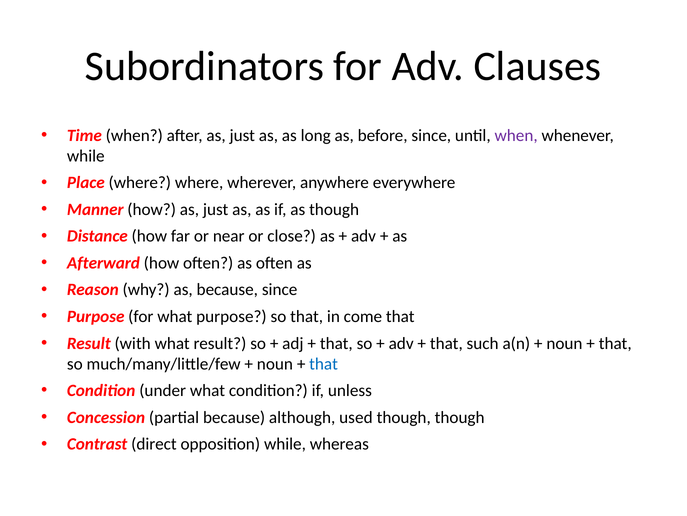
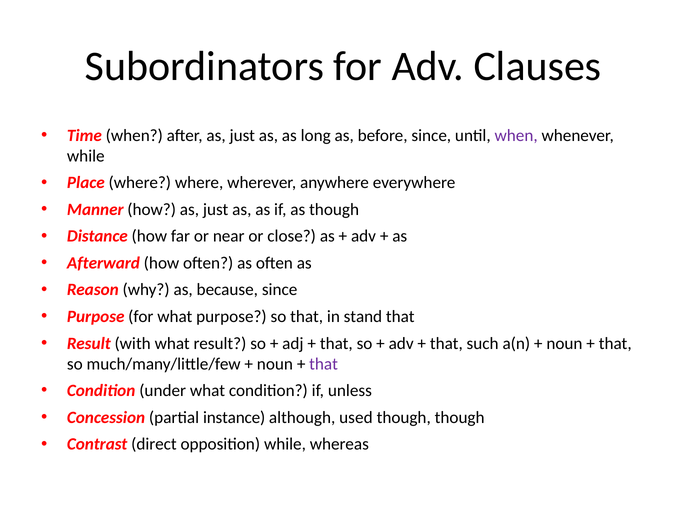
come: come -> stand (363, 316)
that colour: blue -> purple (324, 363)
partial because: because -> instance (234, 417)
